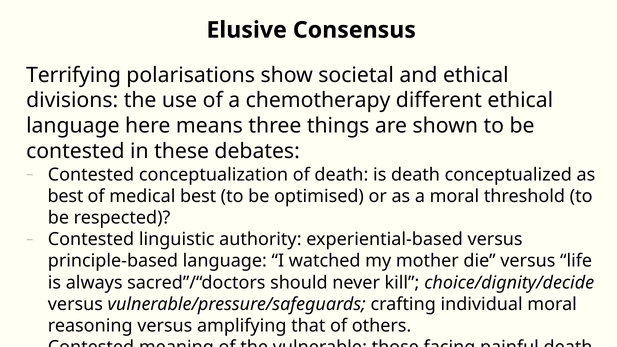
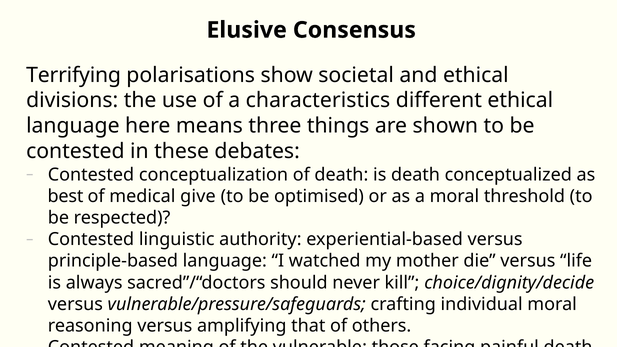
chemotherapy: chemotherapy -> characteristics (318, 101)
medical best: best -> give (198, 196)
